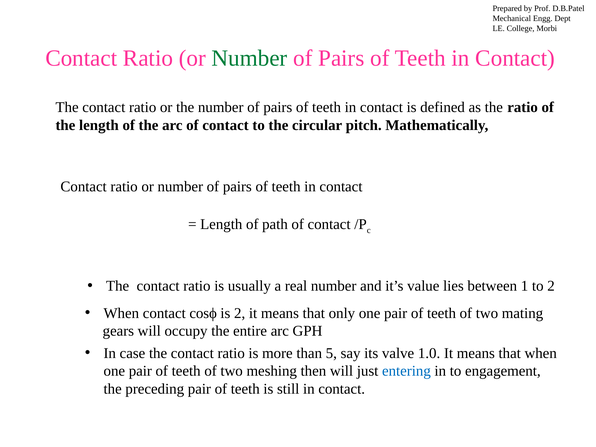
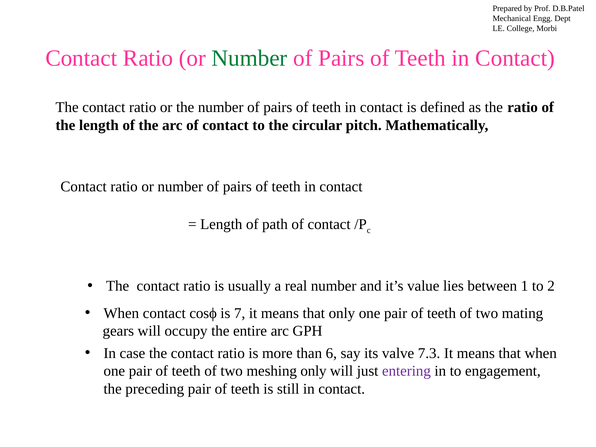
is 2: 2 -> 7 (240, 313)
5: 5 -> 6 (331, 353)
1.0: 1.0 -> 7.3 (429, 353)
meshing then: then -> only (314, 371)
entering colour: blue -> purple (406, 371)
